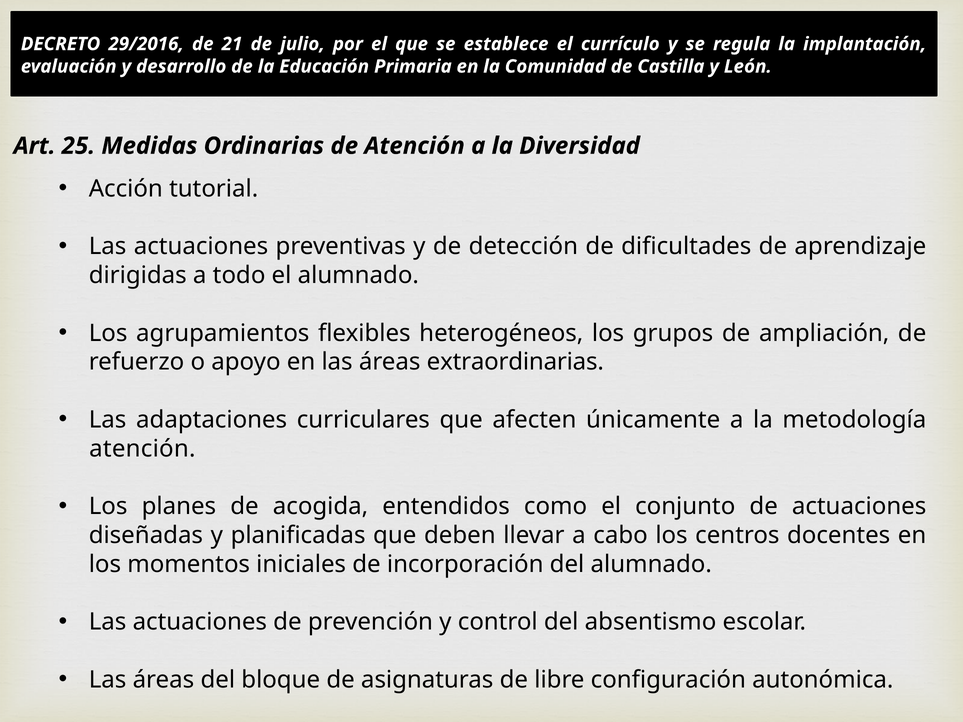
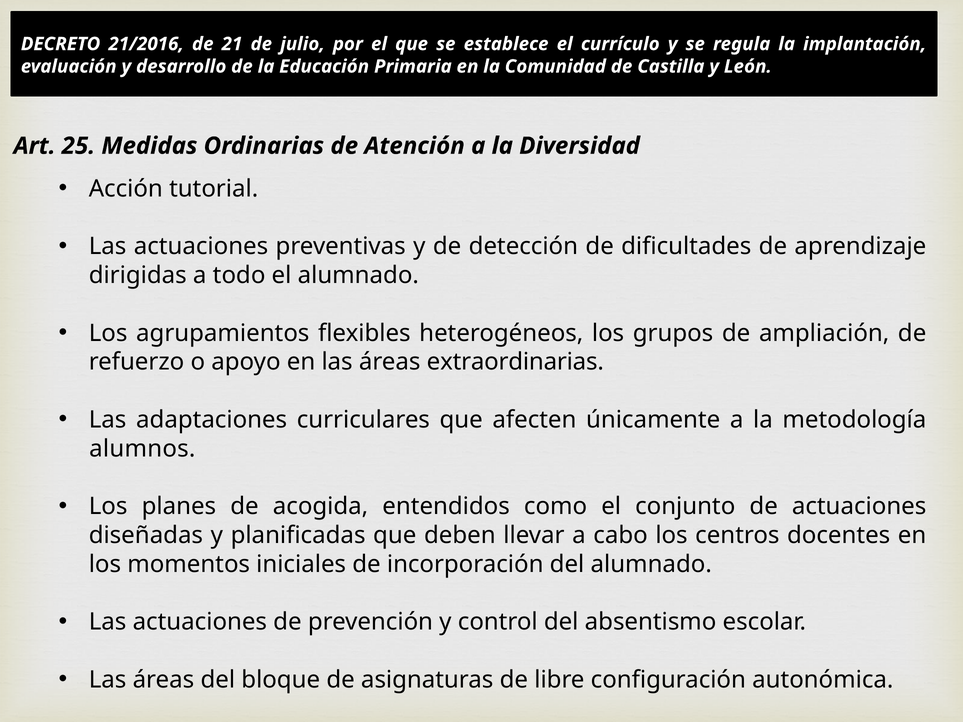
29/2016: 29/2016 -> 21/2016 (146, 44)
atención: atención -> alumnos (142, 449)
